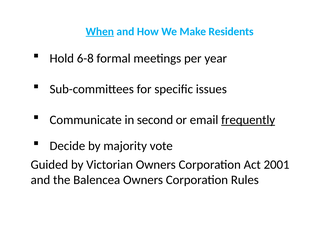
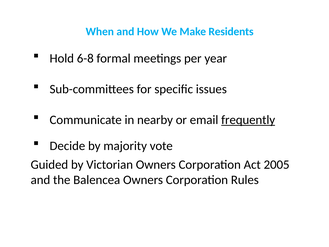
When underline: present -> none (100, 32)
second: second -> nearby (155, 120)
2001: 2001 -> 2005 (277, 164)
